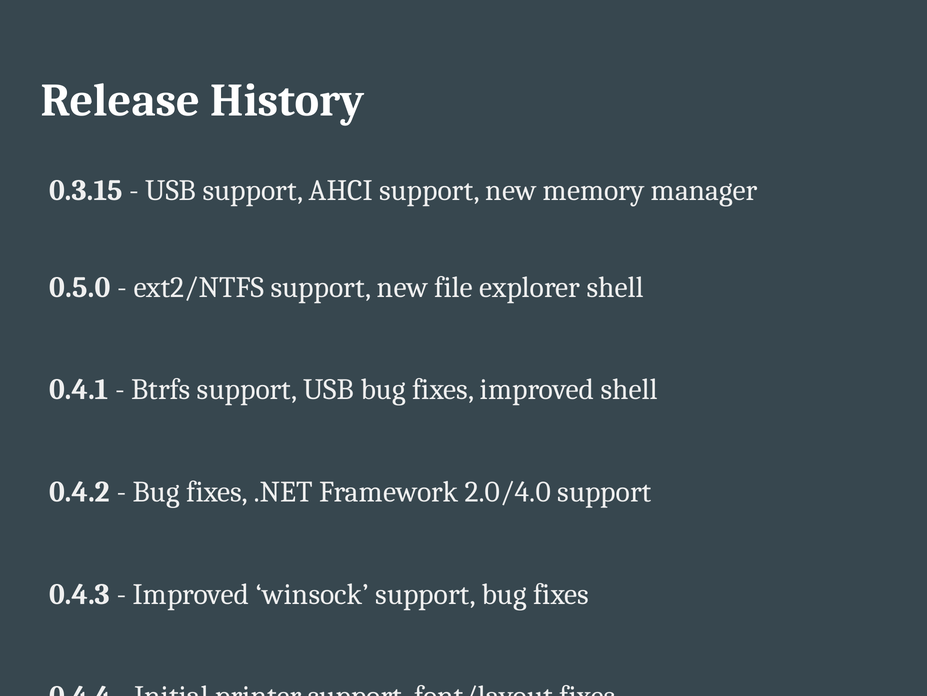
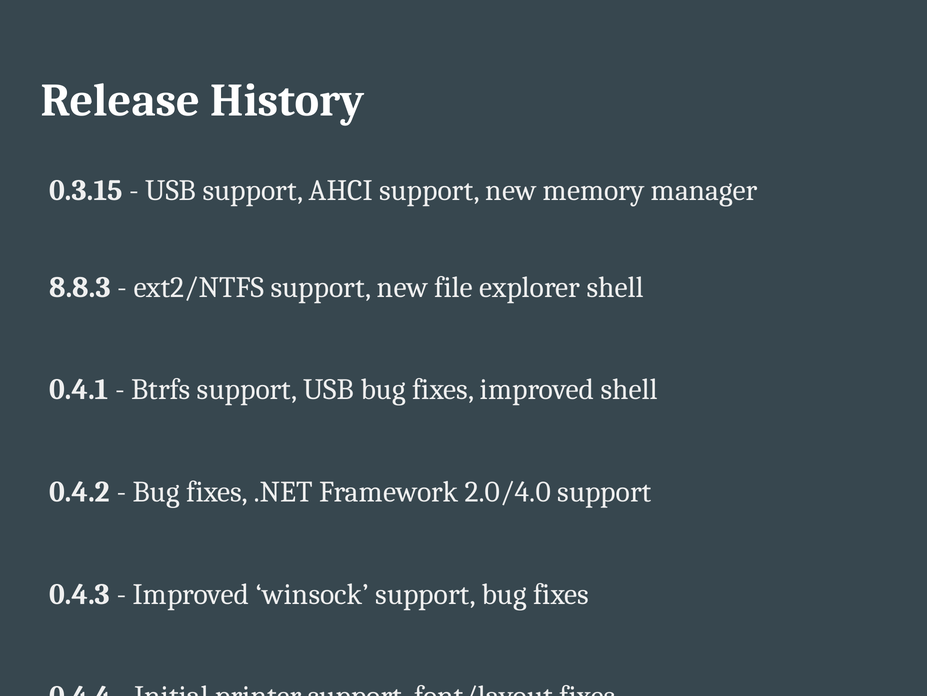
0.5.0: 0.5.0 -> 8.8.3 (80, 287)
